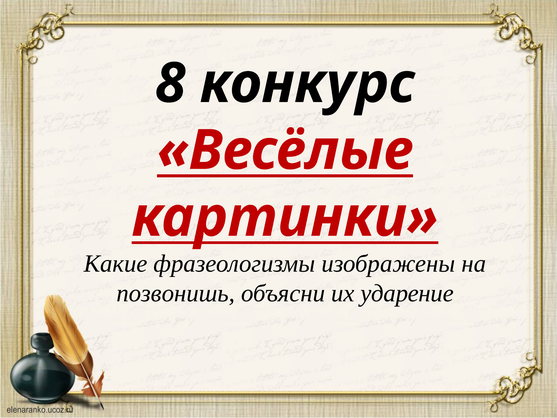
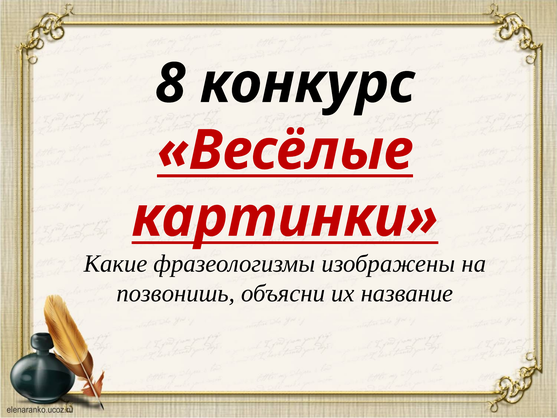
ударение: ударение -> название (407, 293)
